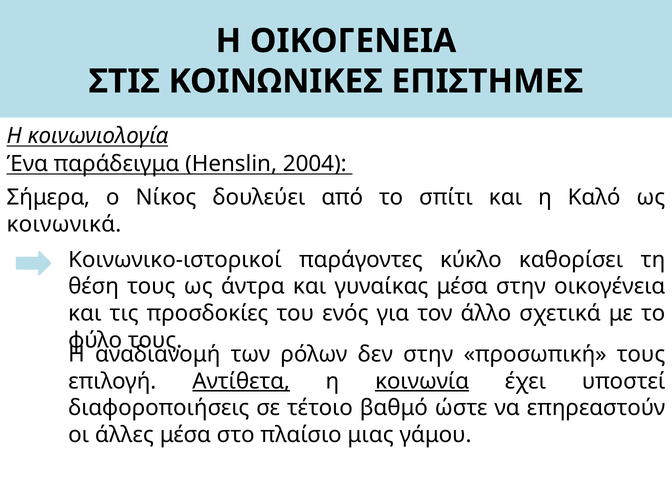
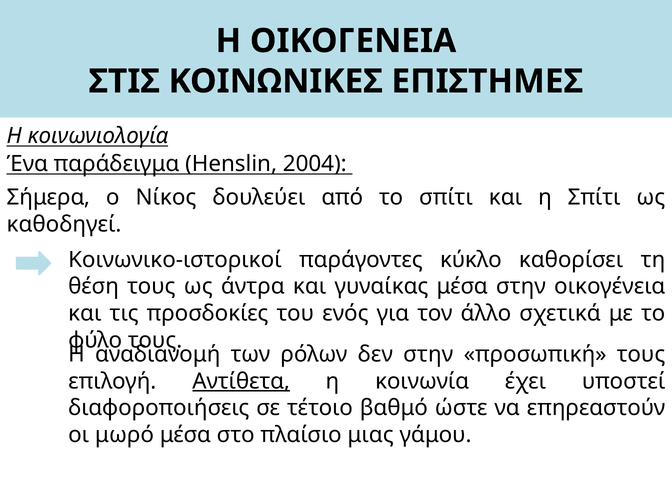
η Καλό: Καλό -> Σπίτι (594, 197)
κοινωνικά: κοινωνικά -> καθοδηγεί (64, 224)
κοινωνία underline: present -> none (422, 381)
άλλες: άλλες -> μωρό (124, 435)
